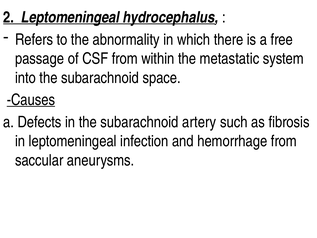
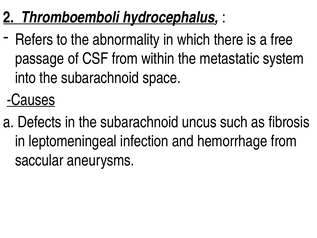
2 Leptomeningeal: Leptomeningeal -> Thromboemboli (70, 17)
artery: artery -> uncus (199, 122)
